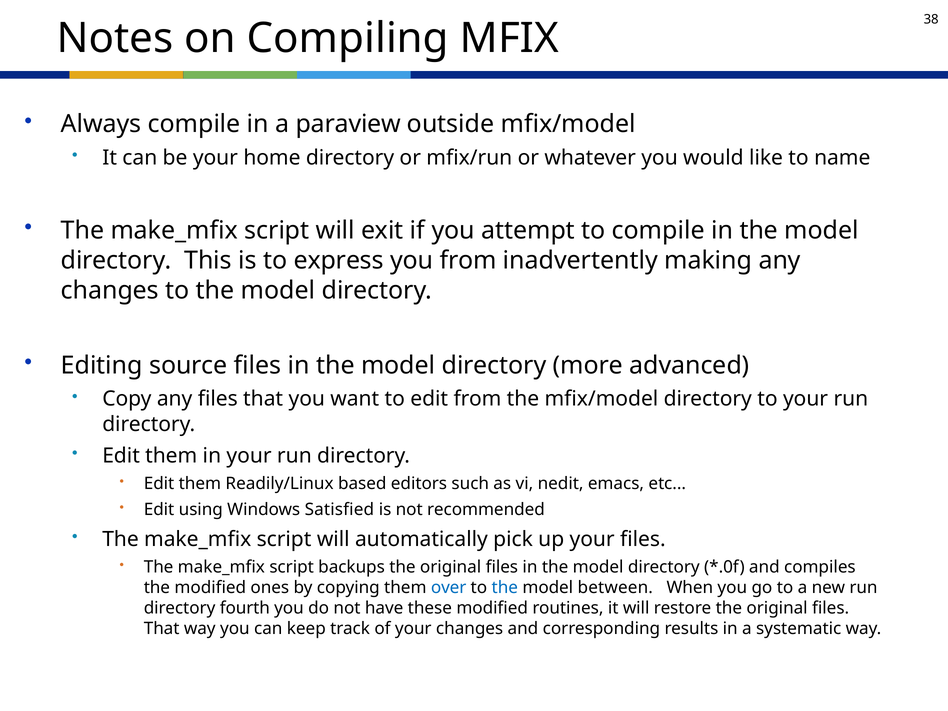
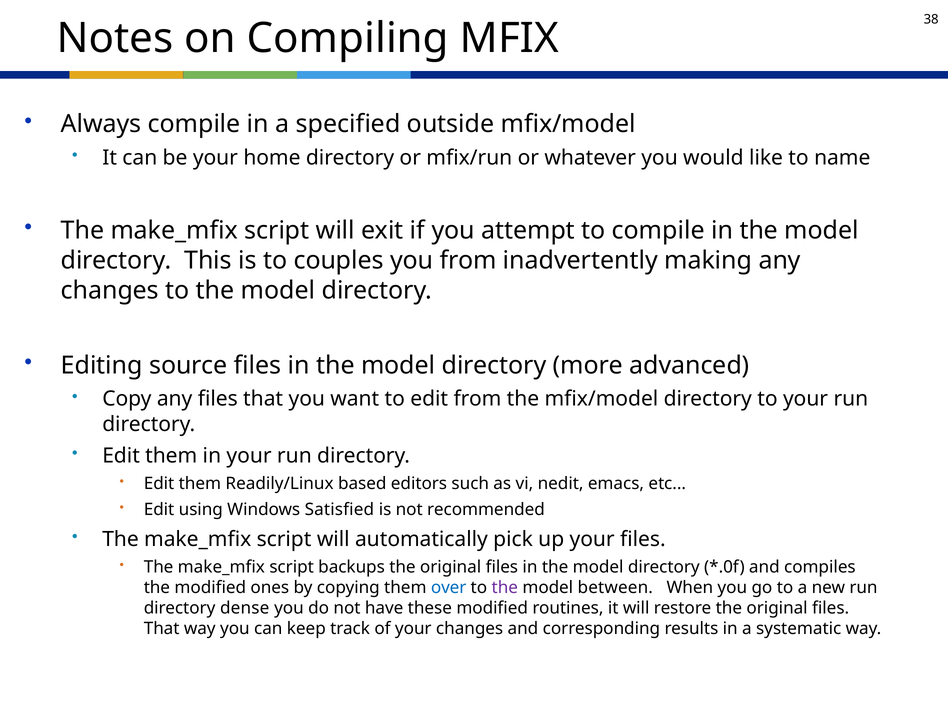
paraview: paraview -> specified (348, 124)
express: express -> couples (339, 261)
the colour: blue -> purple (505, 588)
fourth: fourth -> dense (245, 608)
